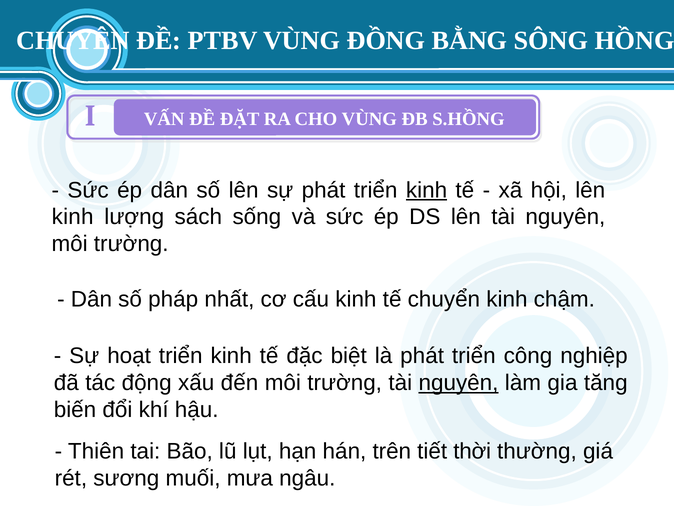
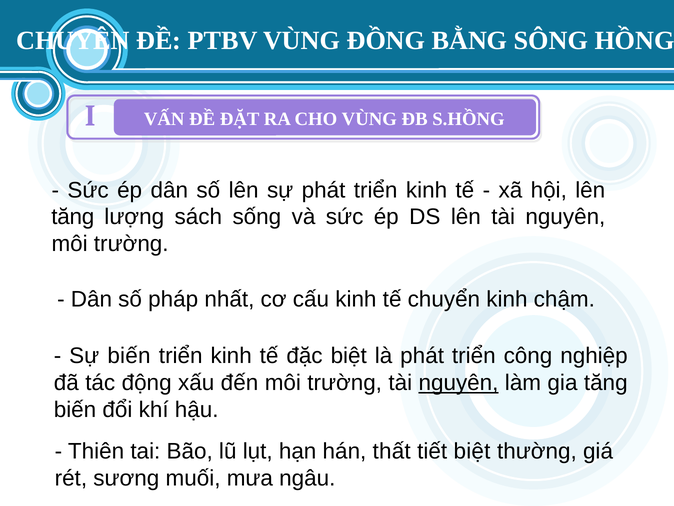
kinh underline: present -> none (427, 190)
kinh: kinh -> tăng (73, 217)
Sự hoạt: hoạt -> biến (129, 356)
trên: trên -> thất (392, 451)
tiết thời: thời -> biệt (472, 451)
